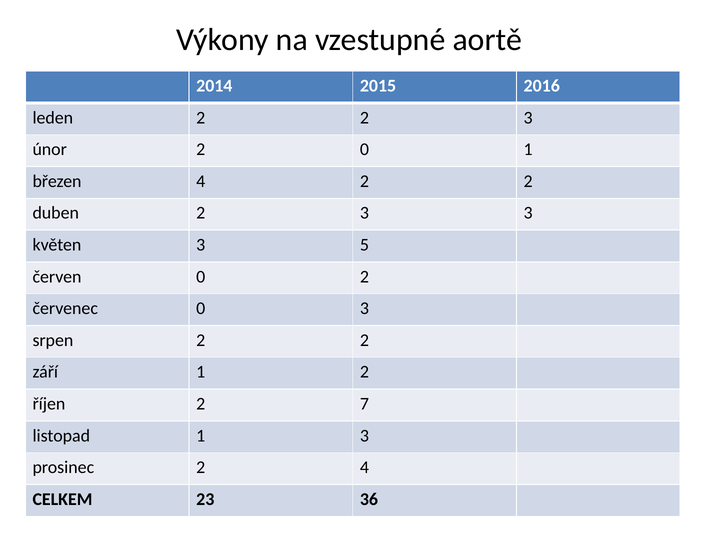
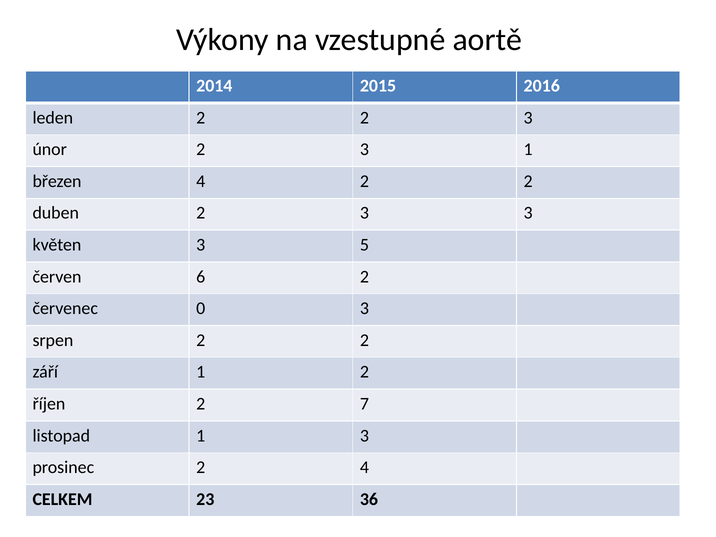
únor 2 0: 0 -> 3 (364, 149)
červen 0: 0 -> 6 (201, 277)
